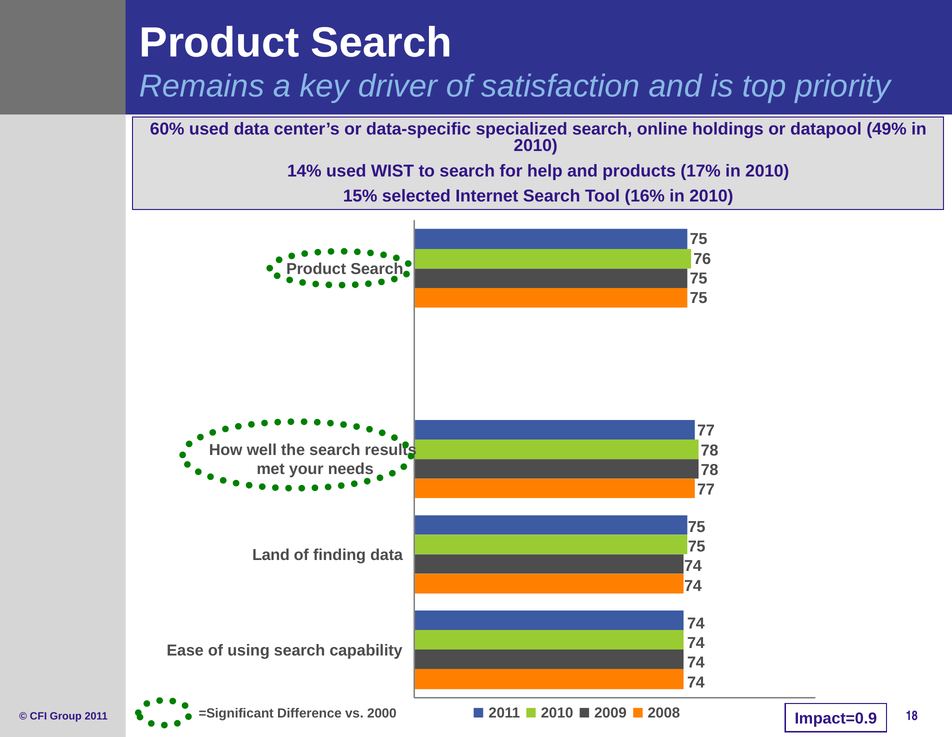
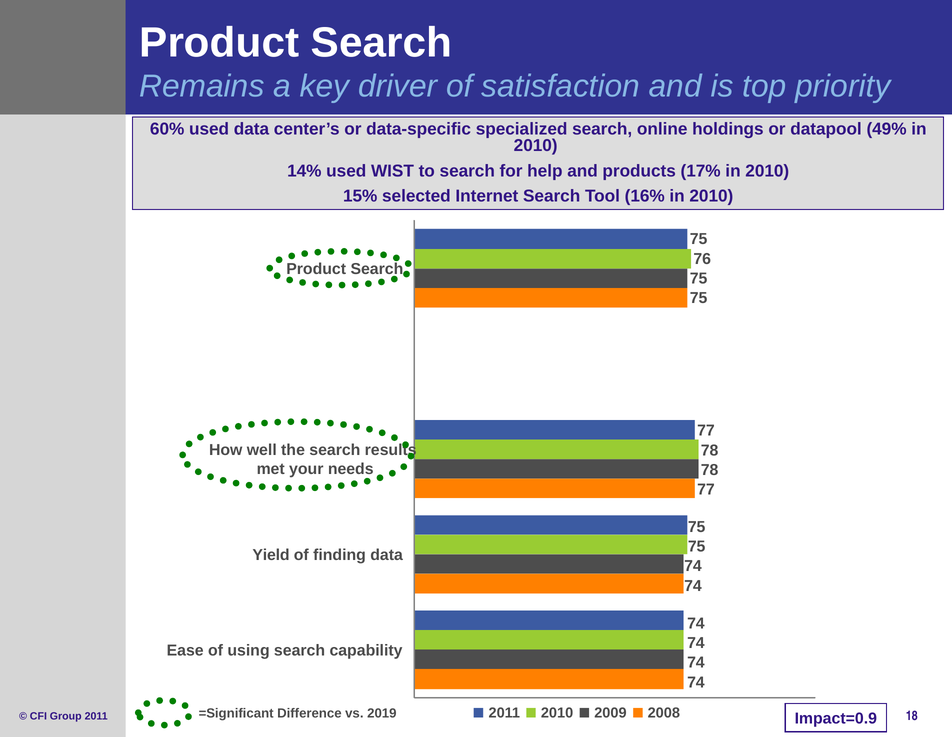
Land: Land -> Yield (271, 556)
2000: 2000 -> 2019 (382, 714)
